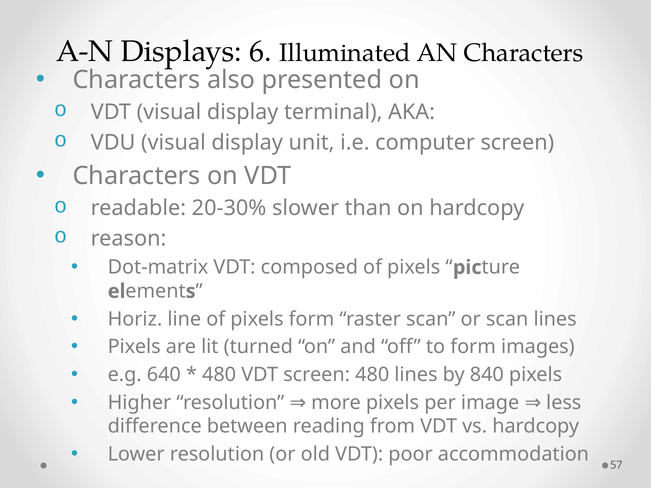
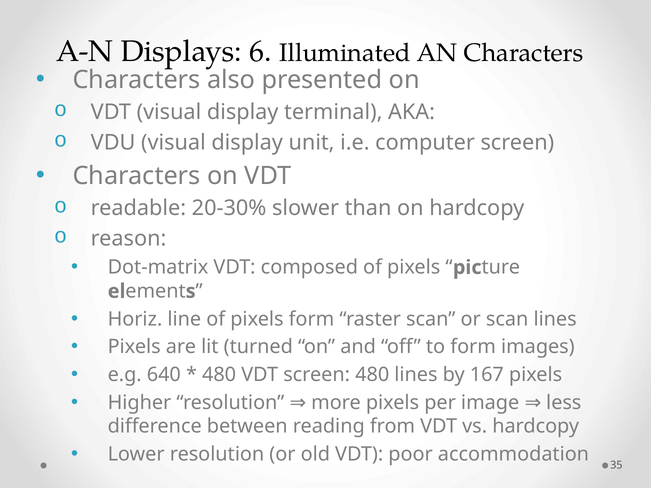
840: 840 -> 167 (487, 375)
57: 57 -> 35 (616, 465)
